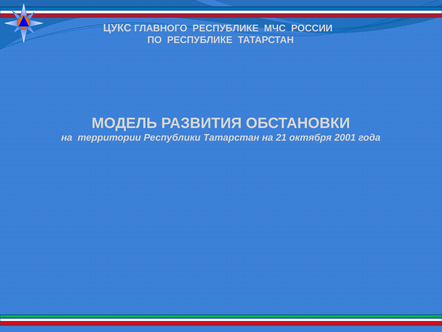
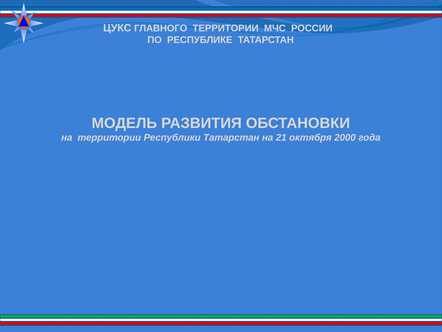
ГЛАВНОГО РЕСПУБЛИКЕ: РЕСПУБЛИКЕ -> ТЕРРИТОРИИ (226, 28)
2001: 2001 -> 2000 (345, 137)
